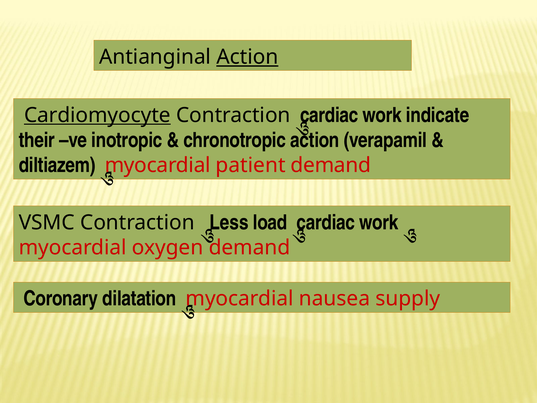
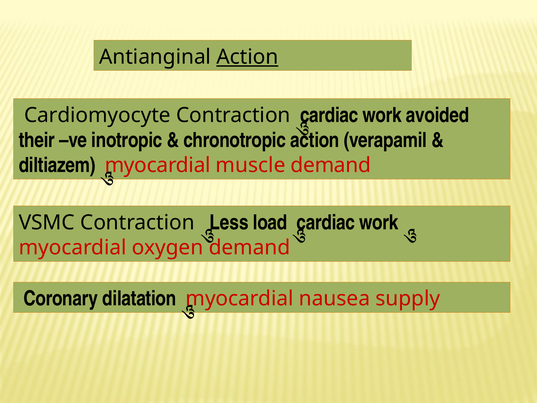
Cardiomyocyte underline: present -> none (97, 115)
indicate: indicate -> avoided (438, 115)
patient: patient -> muscle (251, 165)
